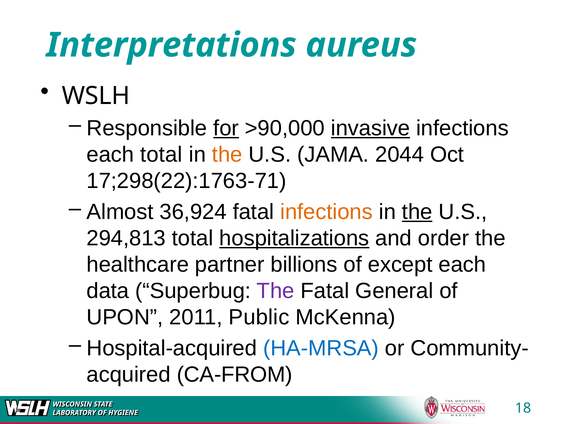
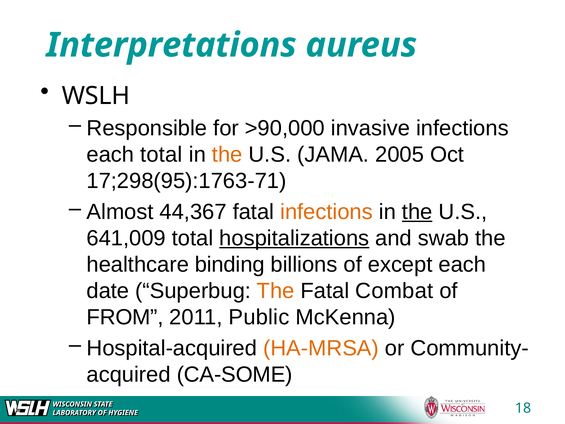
for underline: present -> none (226, 128)
invasive underline: present -> none (370, 128)
2044: 2044 -> 2005 (400, 154)
17;298(22):1763-71: 17;298(22):1763-71 -> 17;298(95):1763-71 (186, 181)
36,924: 36,924 -> 44,367 (193, 212)
294,813: 294,813 -> 641,009 (126, 238)
order: order -> swab (443, 238)
partner: partner -> binding (230, 264)
data: data -> date (108, 291)
The colour: purple -> orange (276, 291)
General: General -> Combat (394, 291)
UPON: UPON -> FROM (125, 317)
HA-MRSA colour: blue -> orange (321, 348)
CA-FROM: CA-FROM -> CA-SOME (235, 374)
